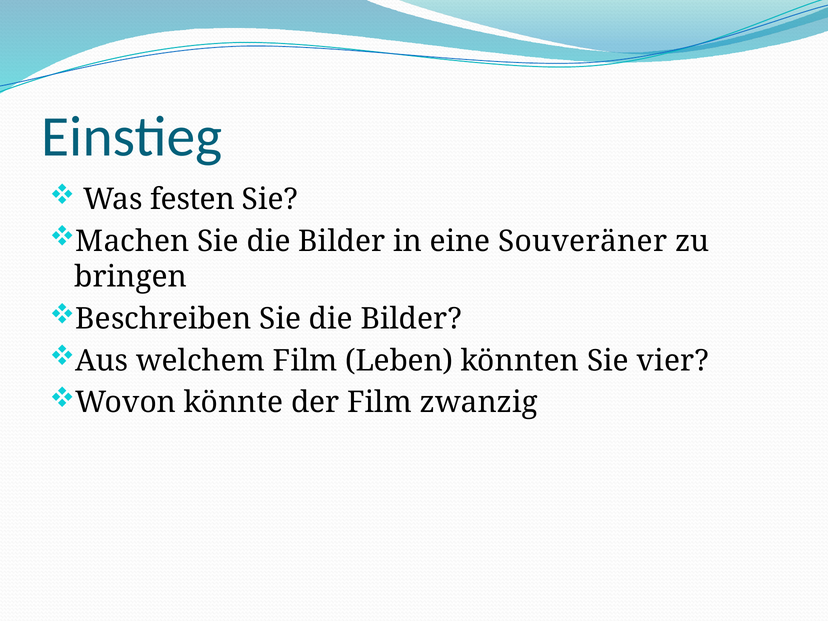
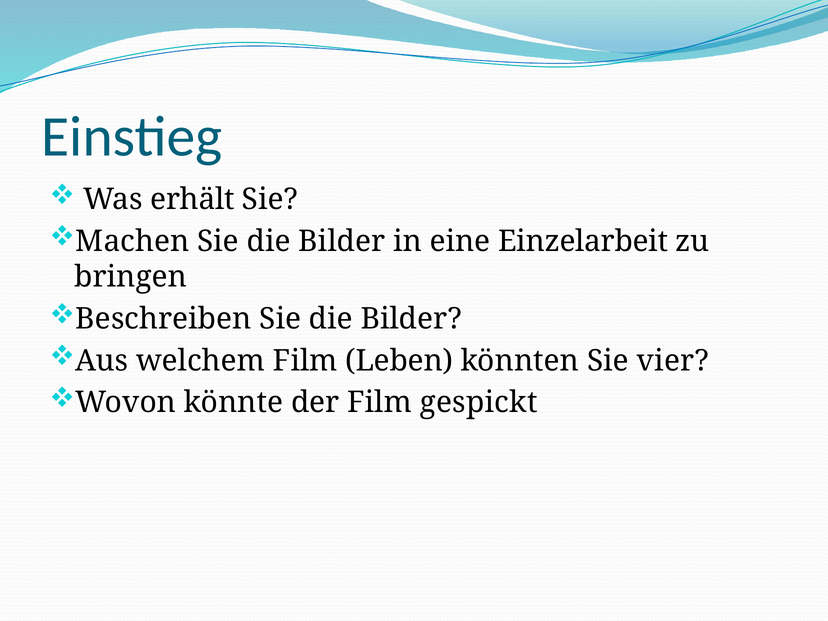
festen: festen -> erhält (192, 199)
Souveräner: Souveräner -> Einzelarbeit (583, 241)
zwanzig: zwanzig -> gespickt (479, 403)
